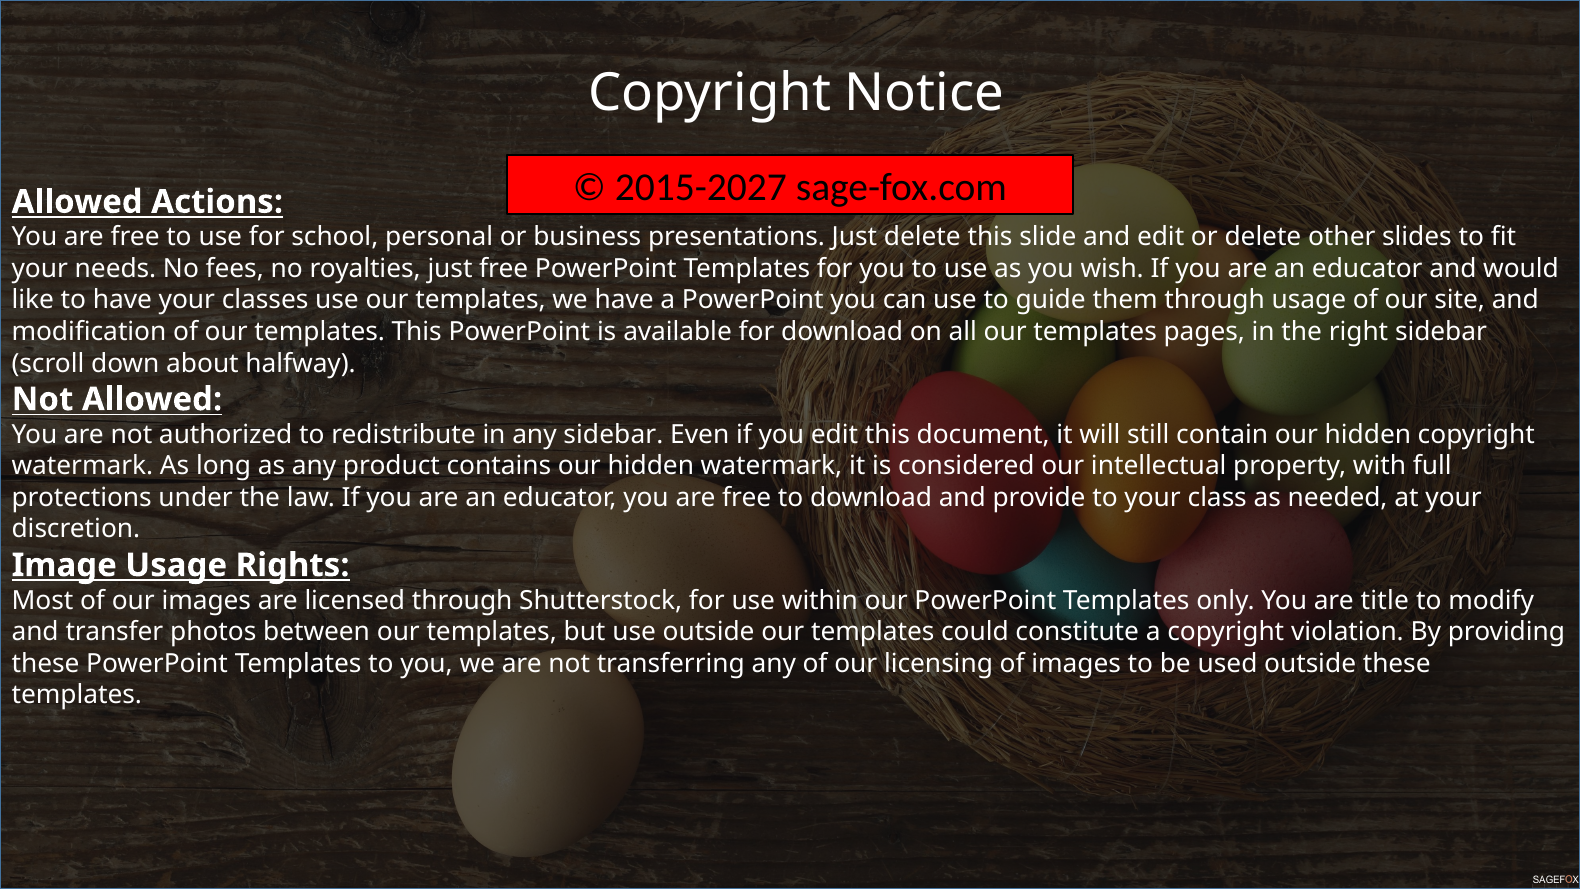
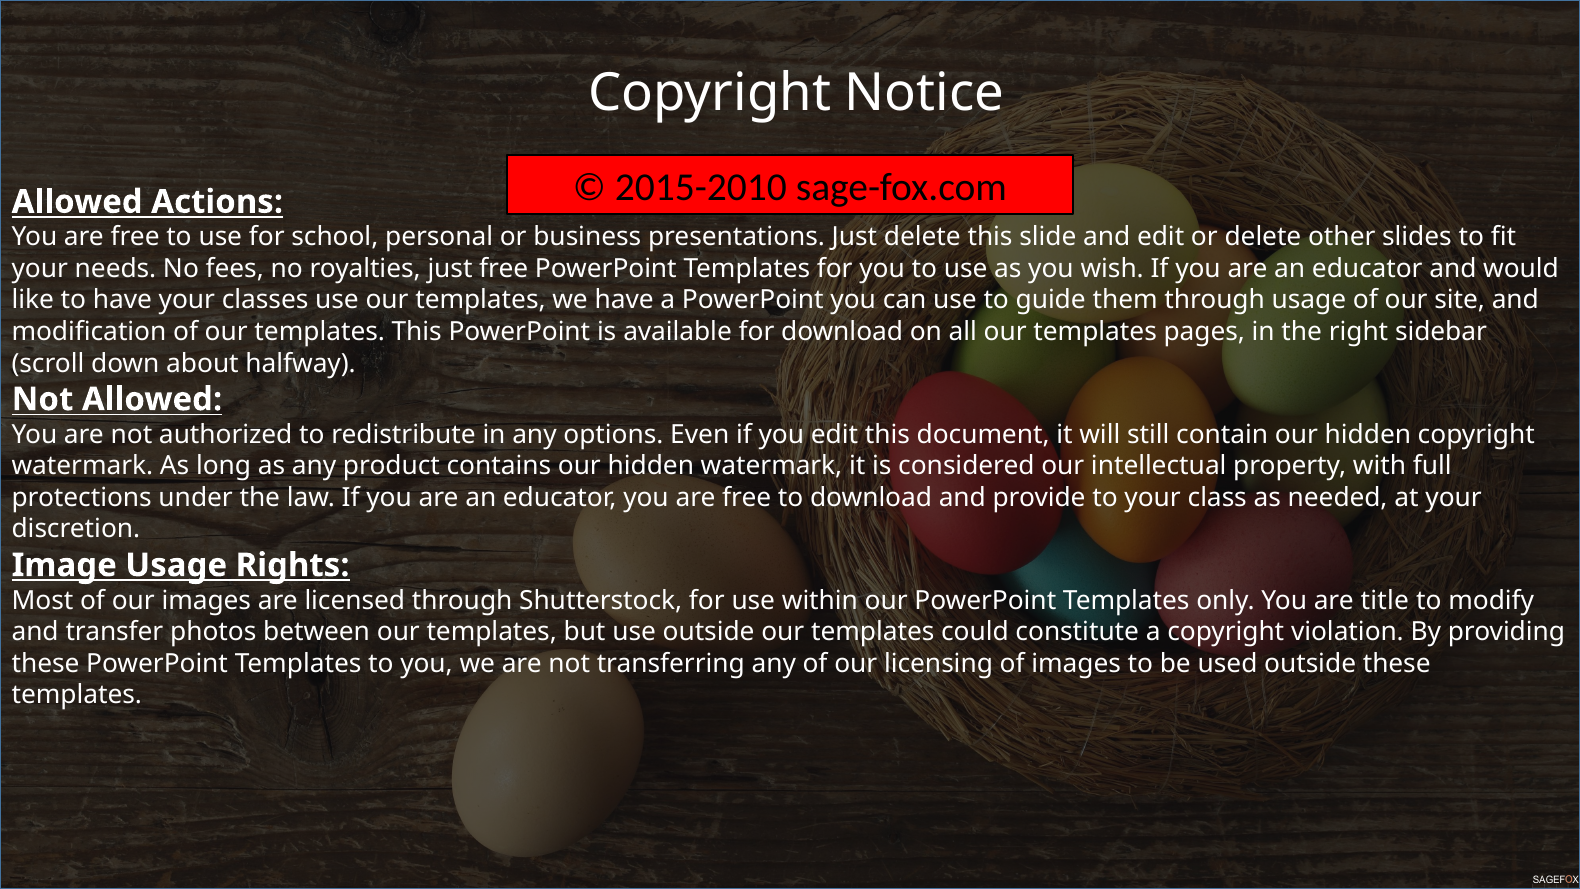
2015-2027: 2015-2027 -> 2015-2010 (701, 187)
any sidebar: sidebar -> options (613, 434)
